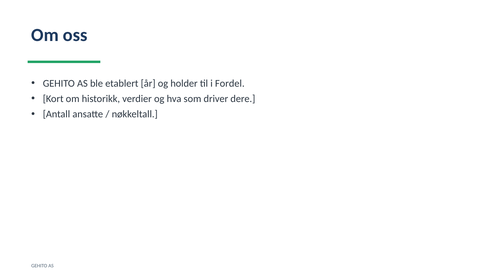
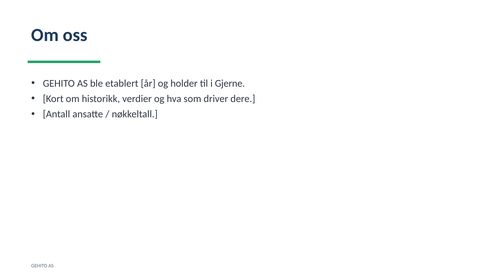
Fordel: Fordel -> Gjerne (230, 83)
